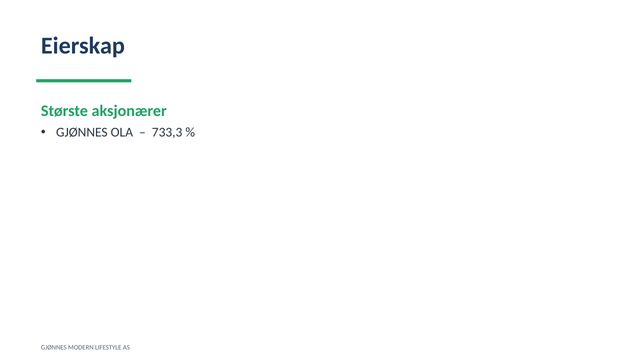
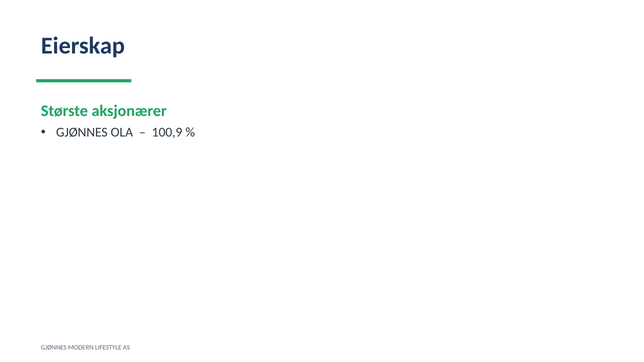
733,3: 733,3 -> 100,9 (167, 132)
